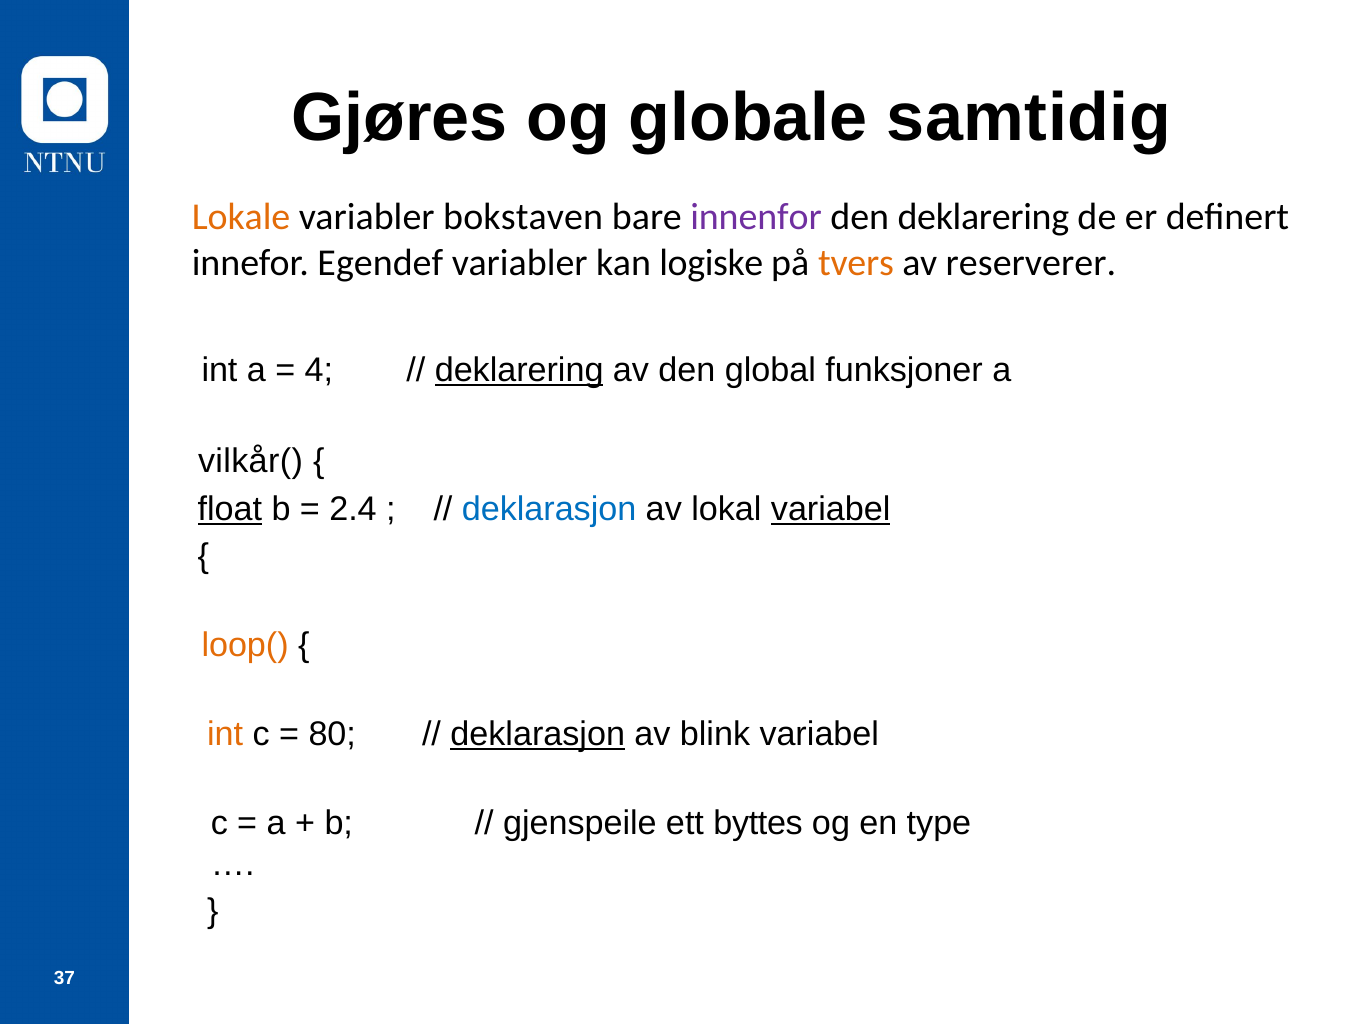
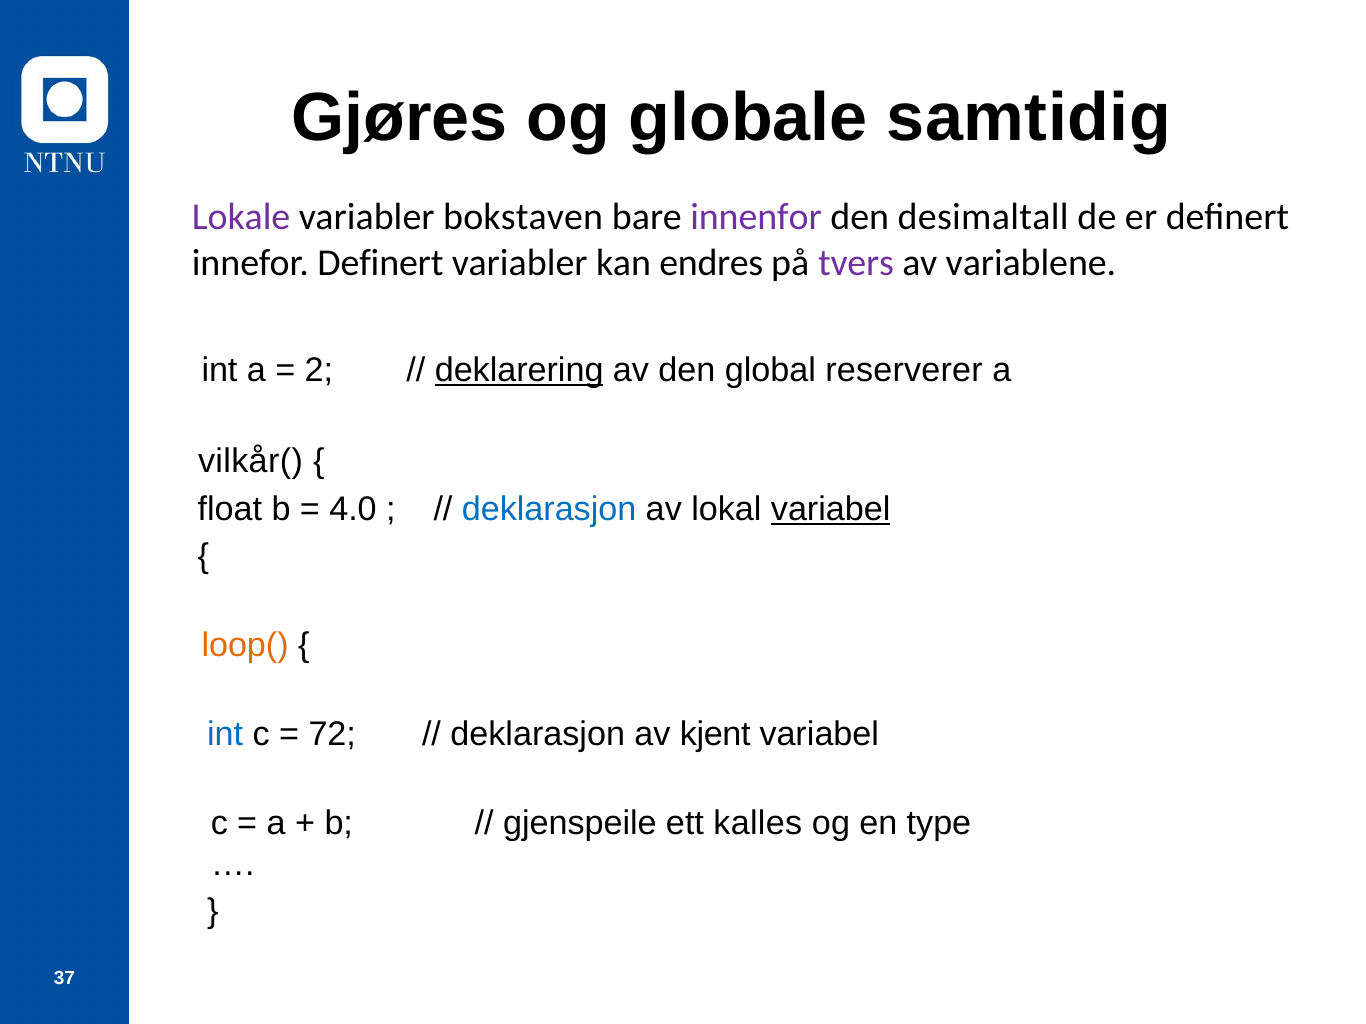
Lokale colour: orange -> purple (241, 217)
den deklarering: deklarering -> desimaltall (983, 217)
innefor Egendef: Egendef -> Definert (380, 263)
logiske: logiske -> endres (711, 263)
tvers colour: orange -> purple (856, 263)
reserverer: reserverer -> variablene (1031, 263)
4: 4 -> 2 (319, 370)
funksjoner: funksjoner -> reserverer (904, 370)
float underline: present -> none (230, 509)
2.4: 2.4 -> 4.0 (353, 509)
int colour: orange -> blue (225, 734)
80: 80 -> 72 (332, 734)
deklarasjon underline: present -> none (538, 734)
blink: blink -> kjent (715, 734)
byttes: byttes -> kalles (758, 823)
